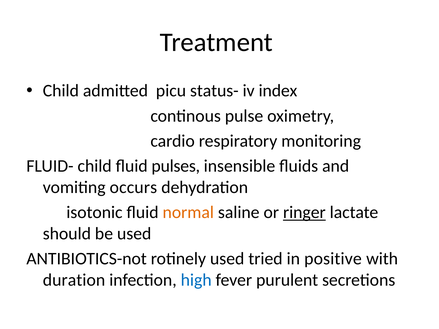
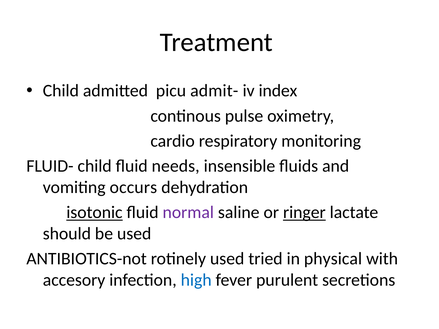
status-: status- -> admit- (214, 91)
pulses: pulses -> needs (176, 166)
isotonic underline: none -> present (94, 213)
normal colour: orange -> purple (188, 213)
positive: positive -> physical (333, 259)
duration: duration -> accesory (74, 280)
